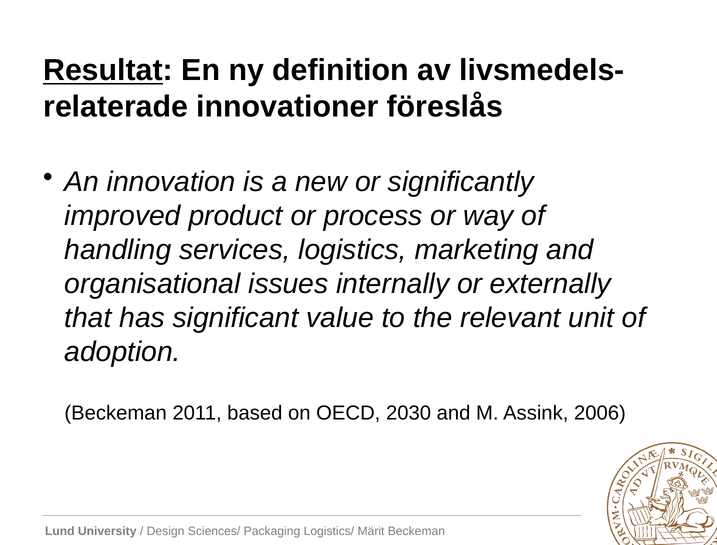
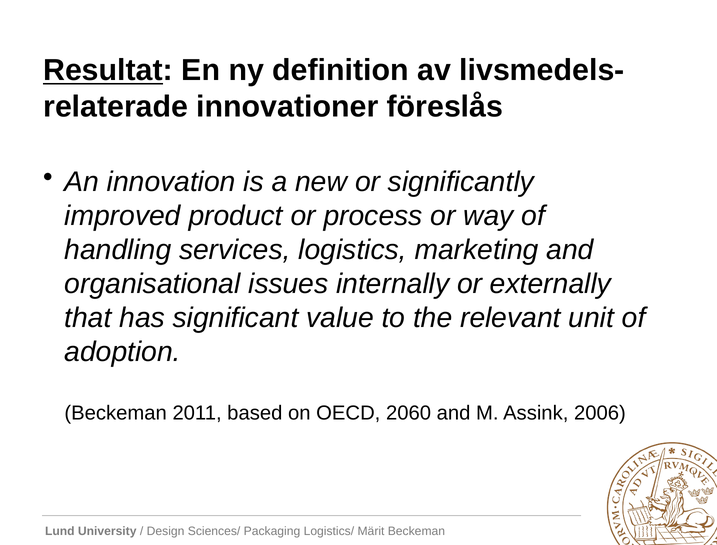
2030: 2030 -> 2060 (409, 413)
